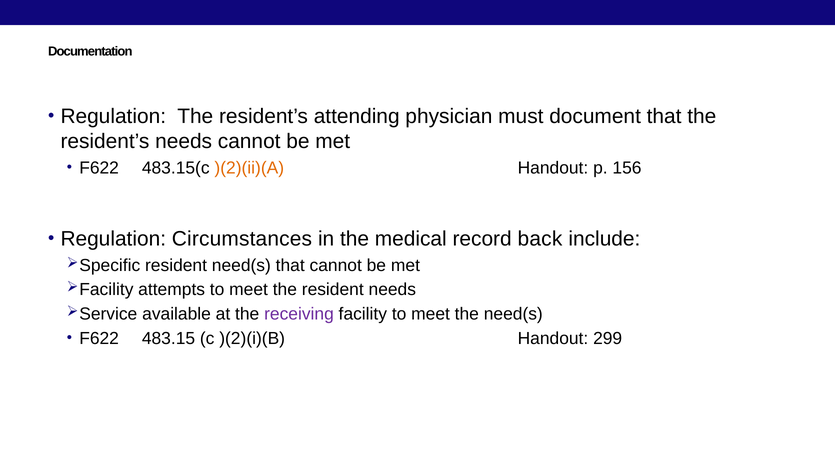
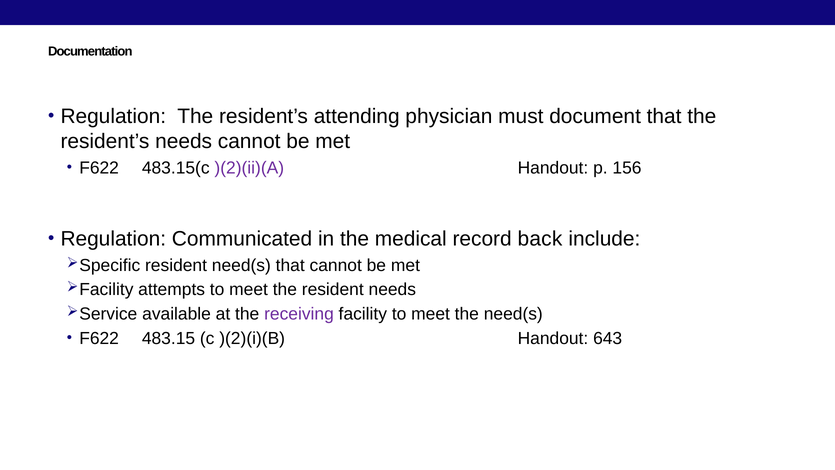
)(2)(ii)(A colour: orange -> purple (249, 168)
Circumstances: Circumstances -> Communicated (242, 239)
299: 299 -> 643 (608, 338)
